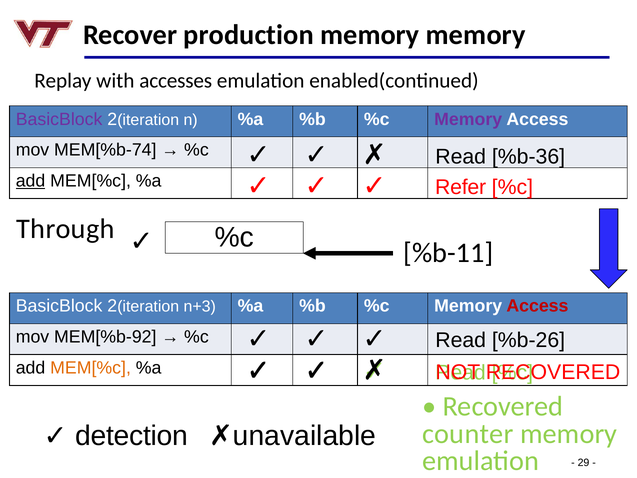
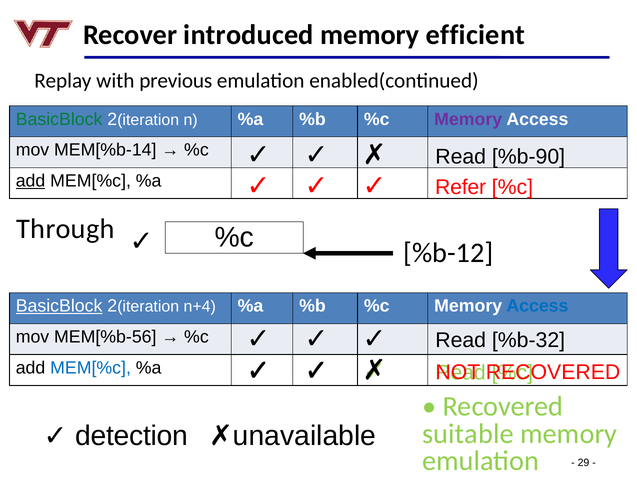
production: production -> introduced (249, 35)
memory memory: memory -> efficient (476, 35)
accesses: accesses -> previous (176, 80)
BasicBlock colour: purple -> green (59, 119)
MEM[%b-74: MEM[%b-74 -> MEM[%b-14 (105, 150)
%b-36: %b-36 -> %b-90 (529, 156)
%b-11: %b-11 -> %b-12 (448, 253)
BasicBlock underline: none -> present (59, 306)
n+3: n+3 -> n+4 (200, 306)
Access colour: red -> blue (537, 306)
%b-26: %b-26 -> %b-32 (529, 340)
MEM[%b-92: MEM[%b-92 -> MEM[%b-56 (105, 337)
MEM[%c colour: orange -> blue (91, 368)
counter: counter -> suitable (468, 434)
